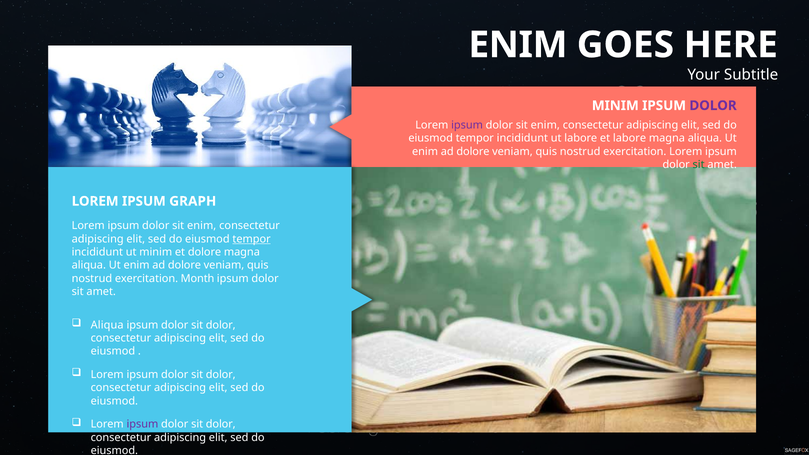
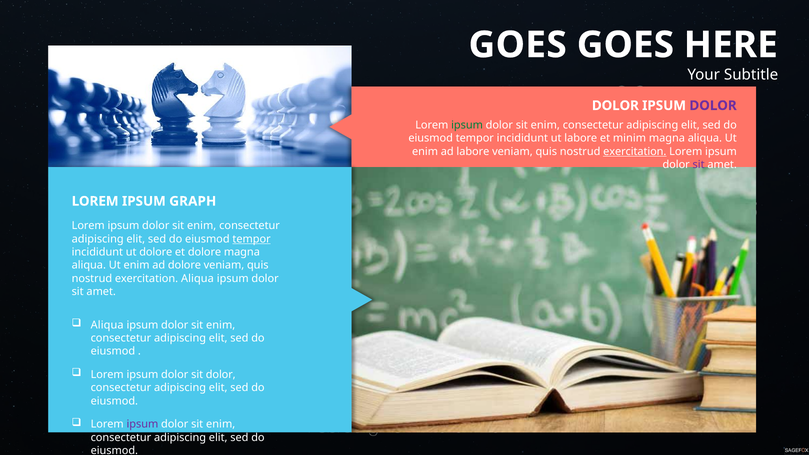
ENIM: ENIM -> GOES (518, 45)
MINIM: MINIM -> DOLOR (615, 106)
ipsum colour: purple -> green (467, 125)
et labore: labore -> minim (630, 138)
dolore: dolore -> labore (473, 151)
exercitation underline: none -> present (635, 151)
sit colour: green -> purple (699, 165)
ut minim: minim -> dolore (156, 252)
exercitation Month: Month -> Aliqua (197, 279)
dolor: dolor -> enim (221, 325)
dolor: dolor -> enim (221, 424)
